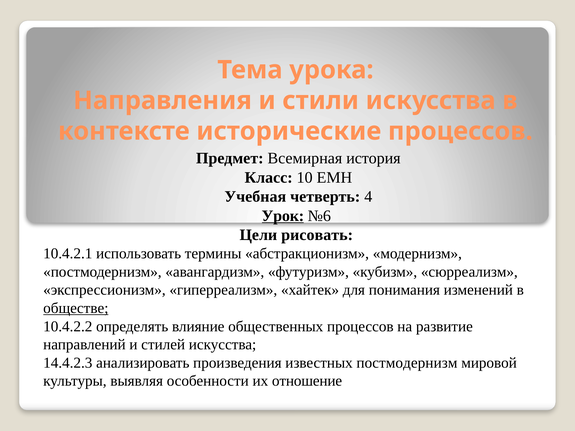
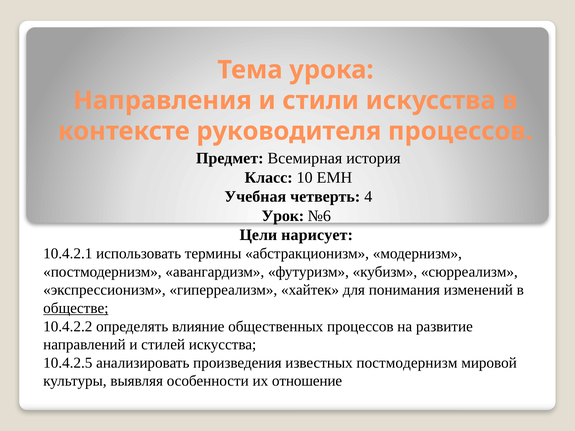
исторические: исторические -> руководителя (289, 131)
Урок underline: present -> none (283, 216)
рисовать: рисовать -> нарисует (317, 235)
14.4.2.3: 14.4.2.3 -> 10.4.2.5 (68, 363)
